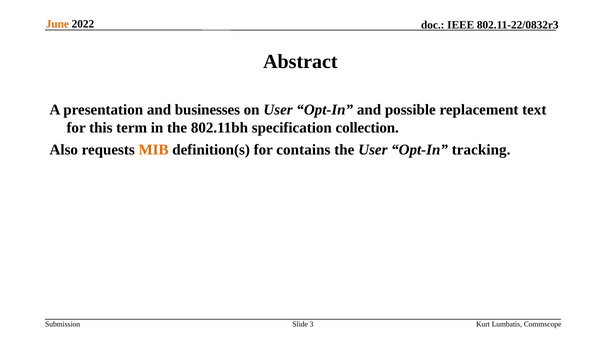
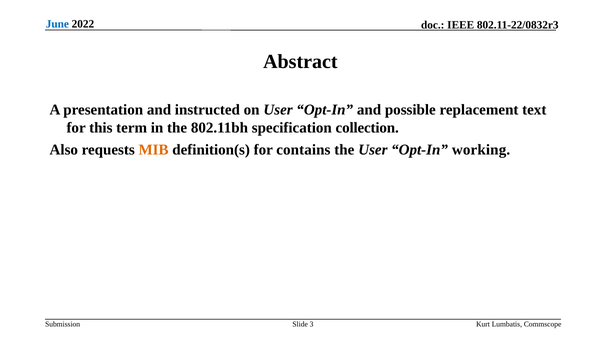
June colour: orange -> blue (57, 24)
businesses: businesses -> instructed (207, 110)
tracking: tracking -> working (481, 150)
